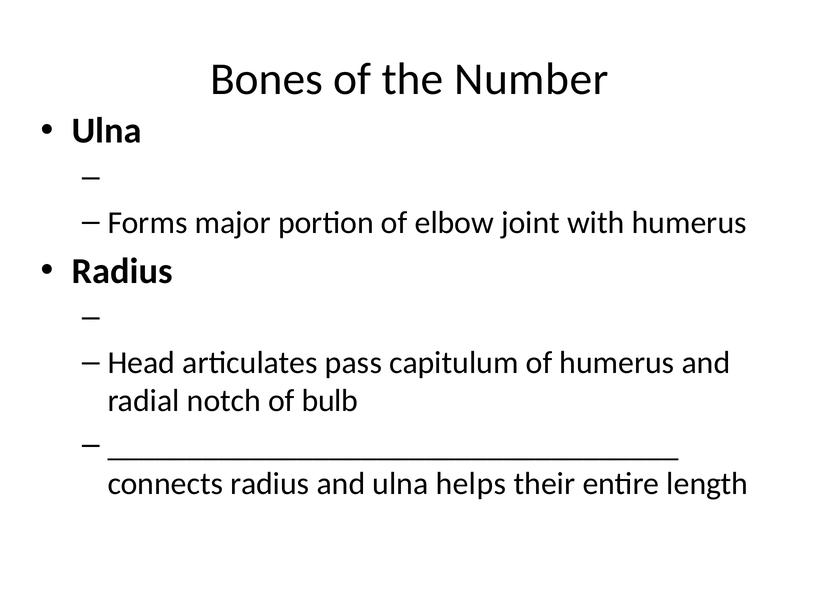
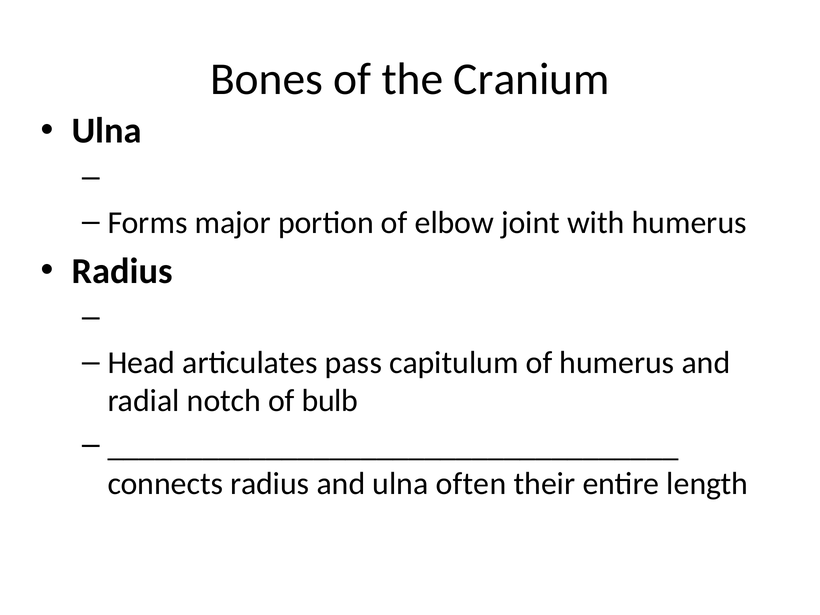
Number: Number -> Cranium (532, 79)
helps: helps -> often (471, 484)
